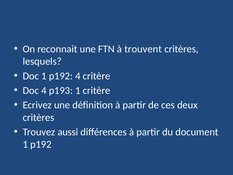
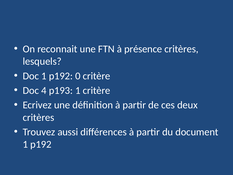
trouvent: trouvent -> présence (143, 49)
p192 4: 4 -> 0 (78, 76)
